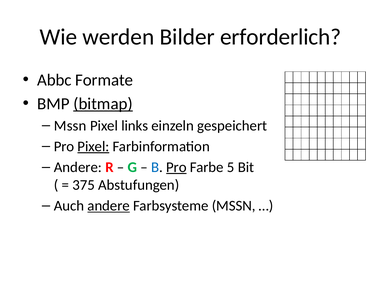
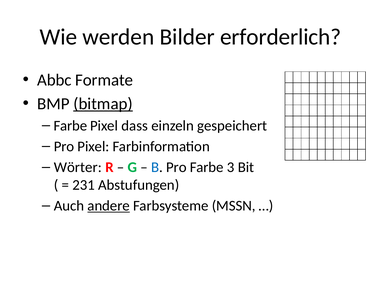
Mssn: Mssn -> Farbe (70, 126)
links: links -> dass (135, 126)
Pixel underline: present -> none (93, 146)
Andere: Andere -> Wörter (78, 167)
Pro underline: present -> none (176, 167)
5: 5 -> 3 (231, 167)
375: 375 -> 231 (84, 185)
